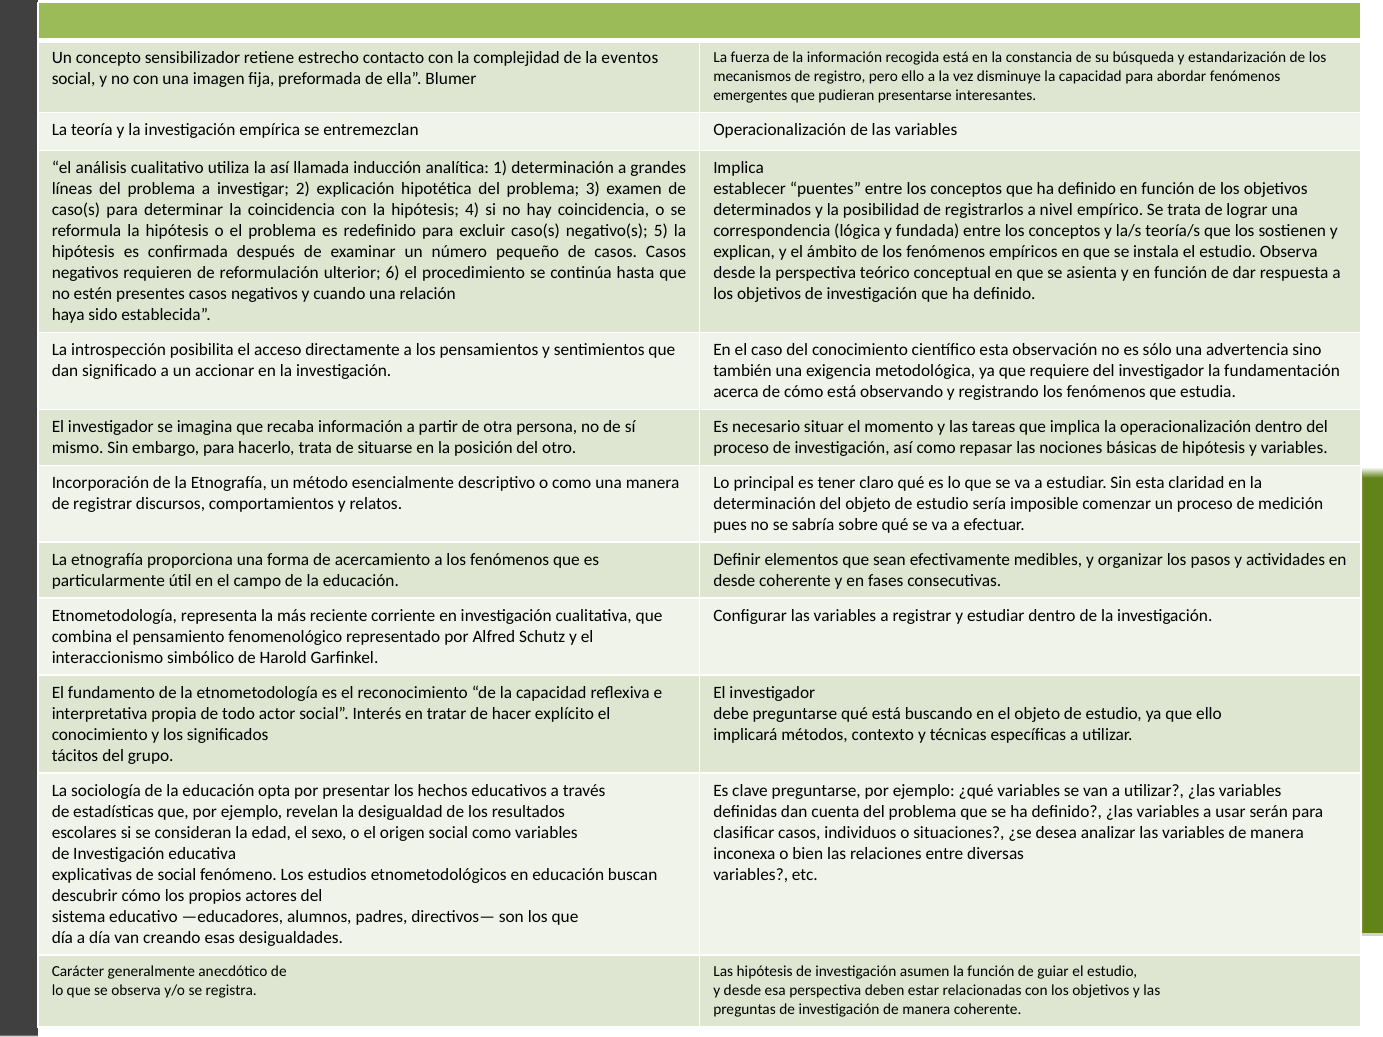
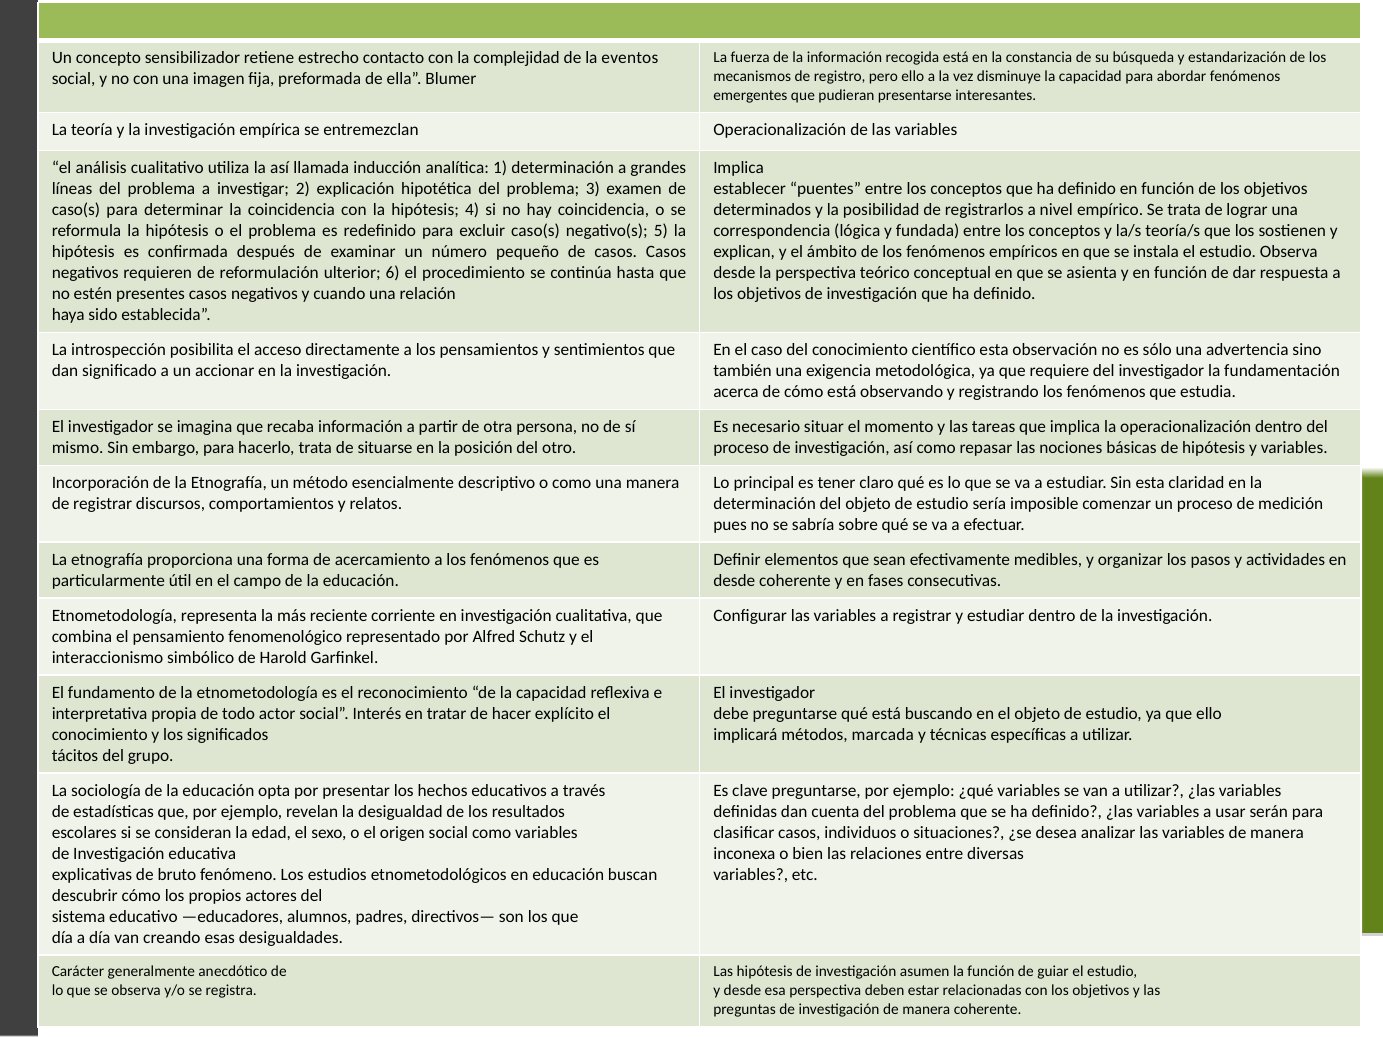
contexto: contexto -> marcada (883, 735)
de social: social -> bruto (177, 875)
